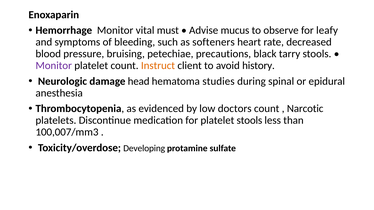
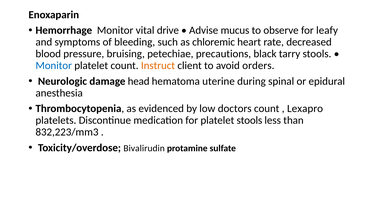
must: must -> drive (168, 30)
softeners: softeners -> chloremic (214, 42)
Monitor colour: purple -> blue (54, 66)
history: history -> orders (258, 66)
studies: studies -> uterine (219, 81)
Narcotic: Narcotic -> Lexapro (305, 109)
100,007/mm3: 100,007/mm3 -> 832,223/mm3 (67, 132)
Developing: Developing -> Bivalirudin (144, 148)
